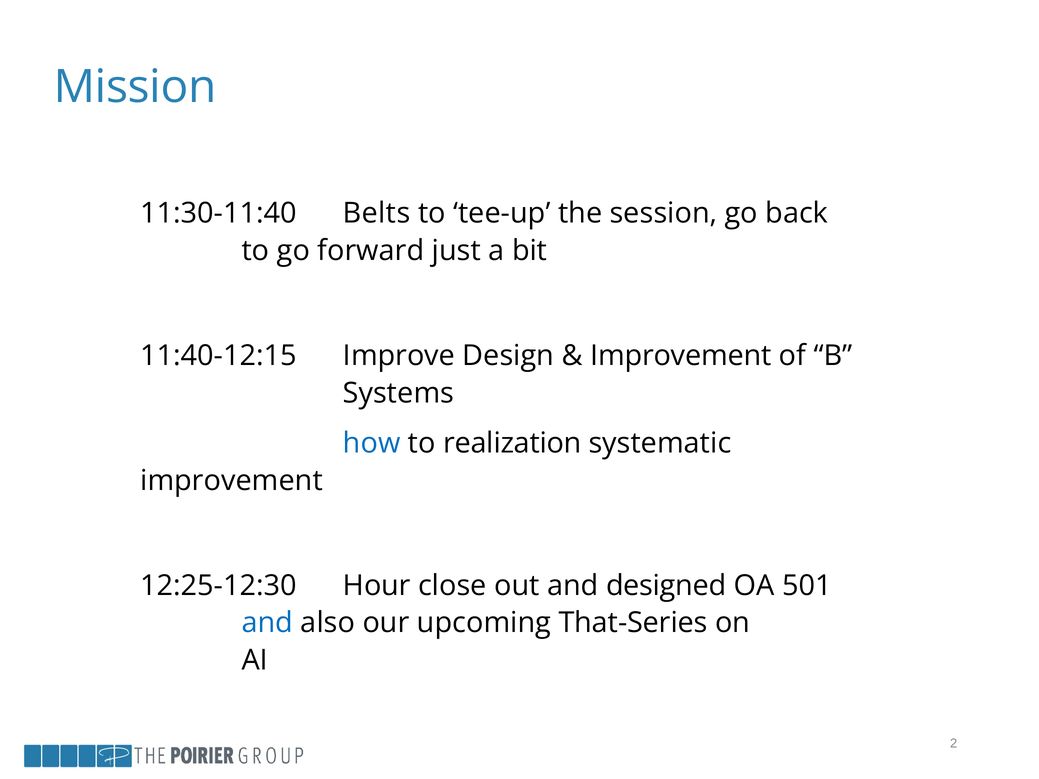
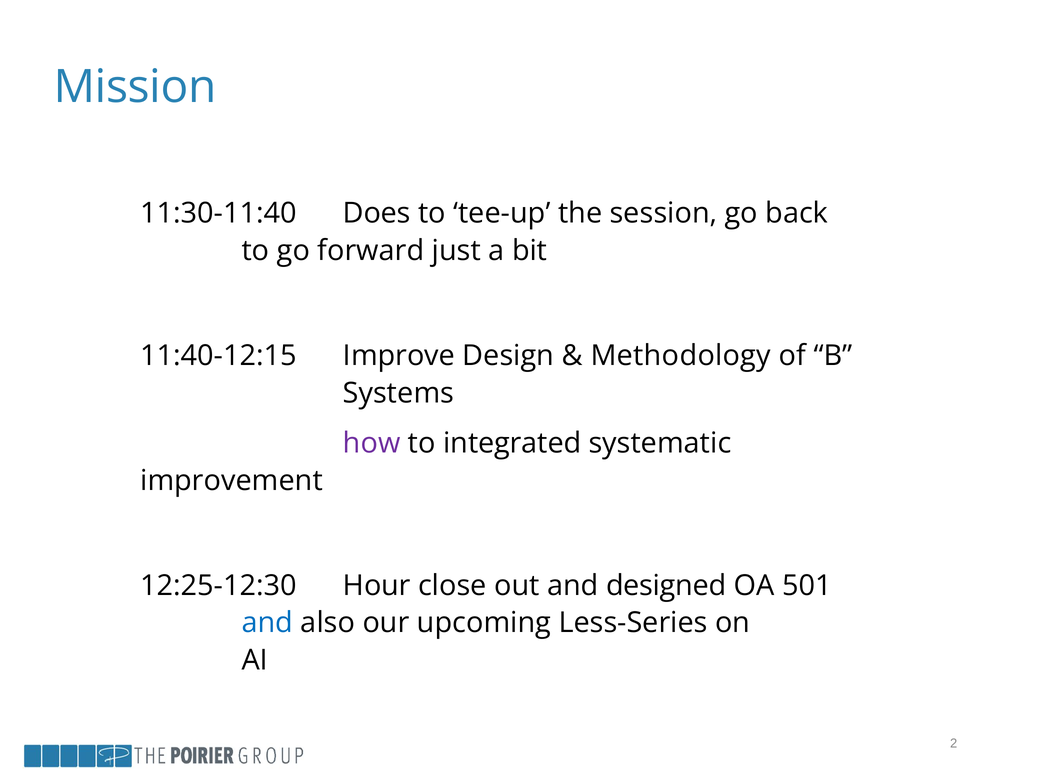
Belts: Belts -> Does (377, 213)
Improvement: Improvement -> Methodology (681, 356)
how colour: blue -> purple (372, 443)
realization: realization -> integrated (512, 443)
That-Series: That-Series -> Less-Series (633, 623)
